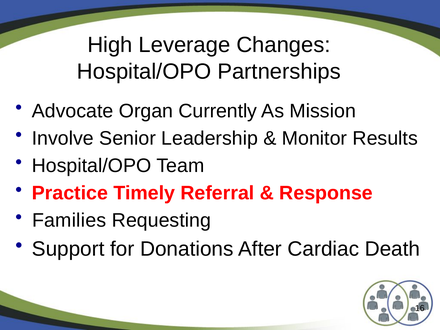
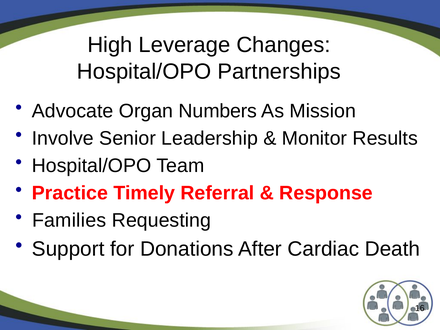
Currently: Currently -> Numbers (218, 111)
